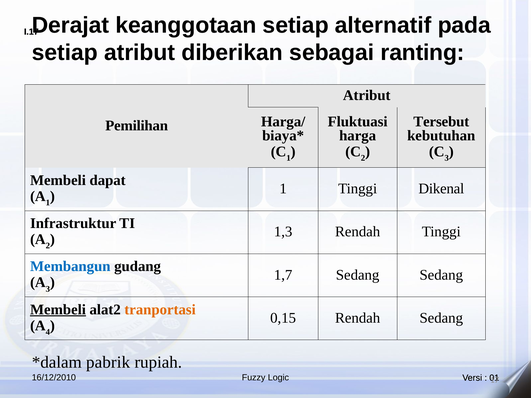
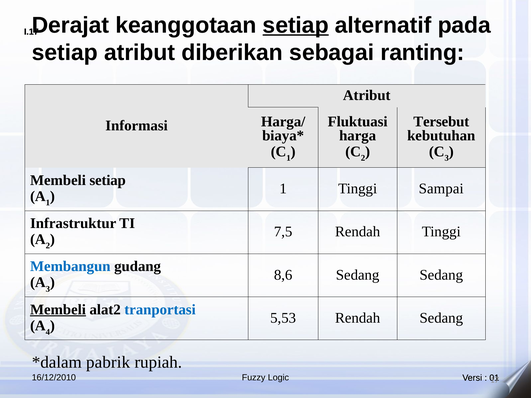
setiap underline: none -> present (296, 25)
Pemilihan: Pemilihan -> Informasi (137, 126)
Membeli dapat: dapat -> setiap (108, 180)
Dikenal: Dikenal -> Sampai (441, 189)
1,3: 1,3 -> 7,5 (283, 232)
1,7: 1,7 -> 8,6 (283, 275)
tranportasi colour: orange -> blue (160, 310)
0,15: 0,15 -> 5,53 (283, 318)
